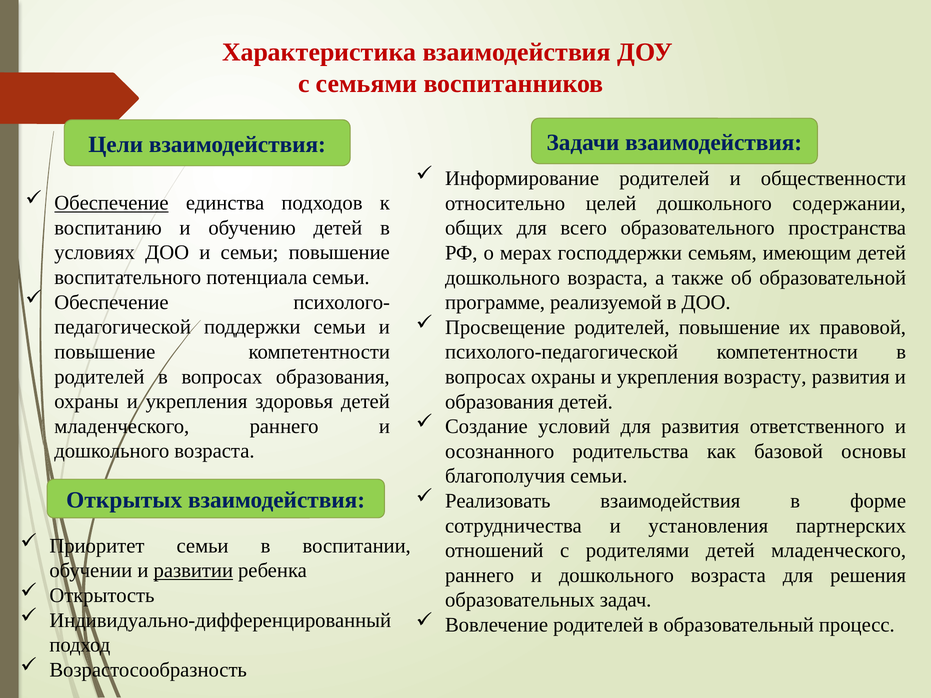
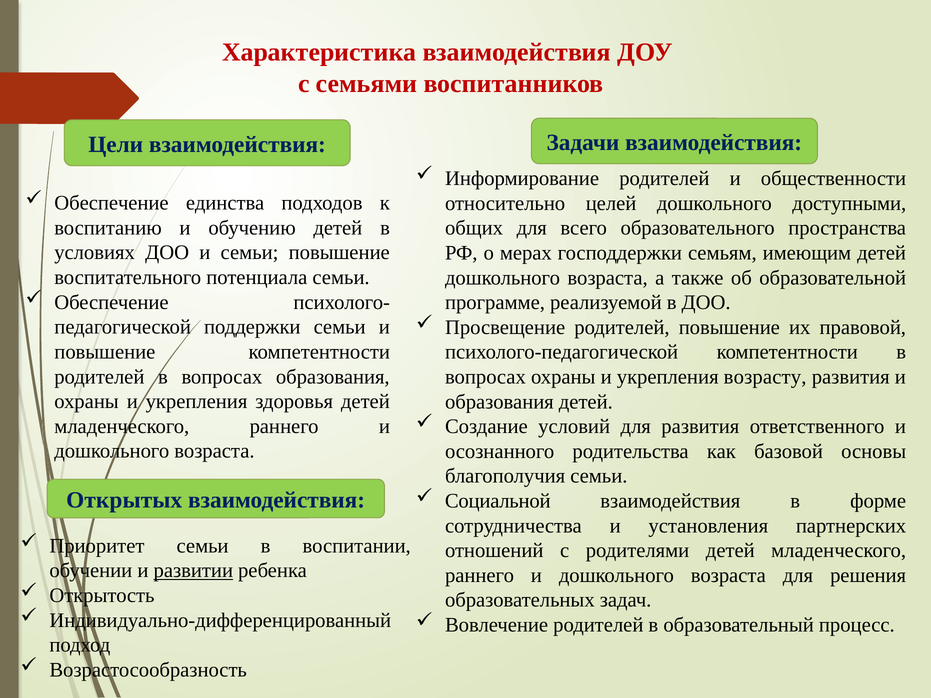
Обеспечение underline: present -> none (111, 203)
содержании: содержании -> доступными (849, 203)
Реализовать: Реализовать -> Социальной (498, 501)
